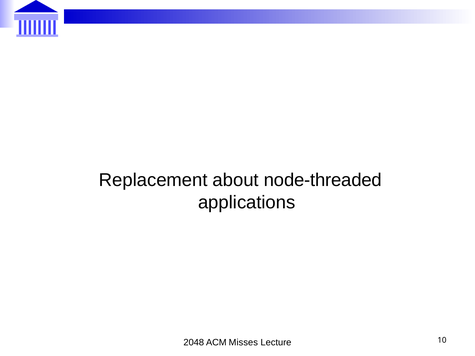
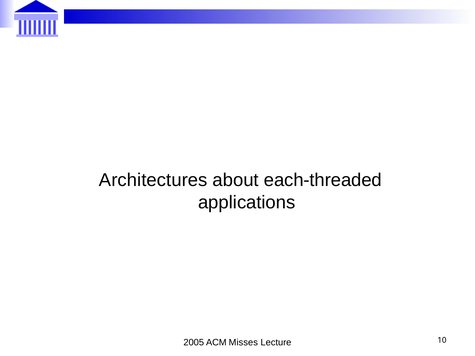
Replacement: Replacement -> Architectures (153, 180)
node-threaded: node-threaded -> each-threaded (323, 180)
2048: 2048 -> 2005 (194, 343)
